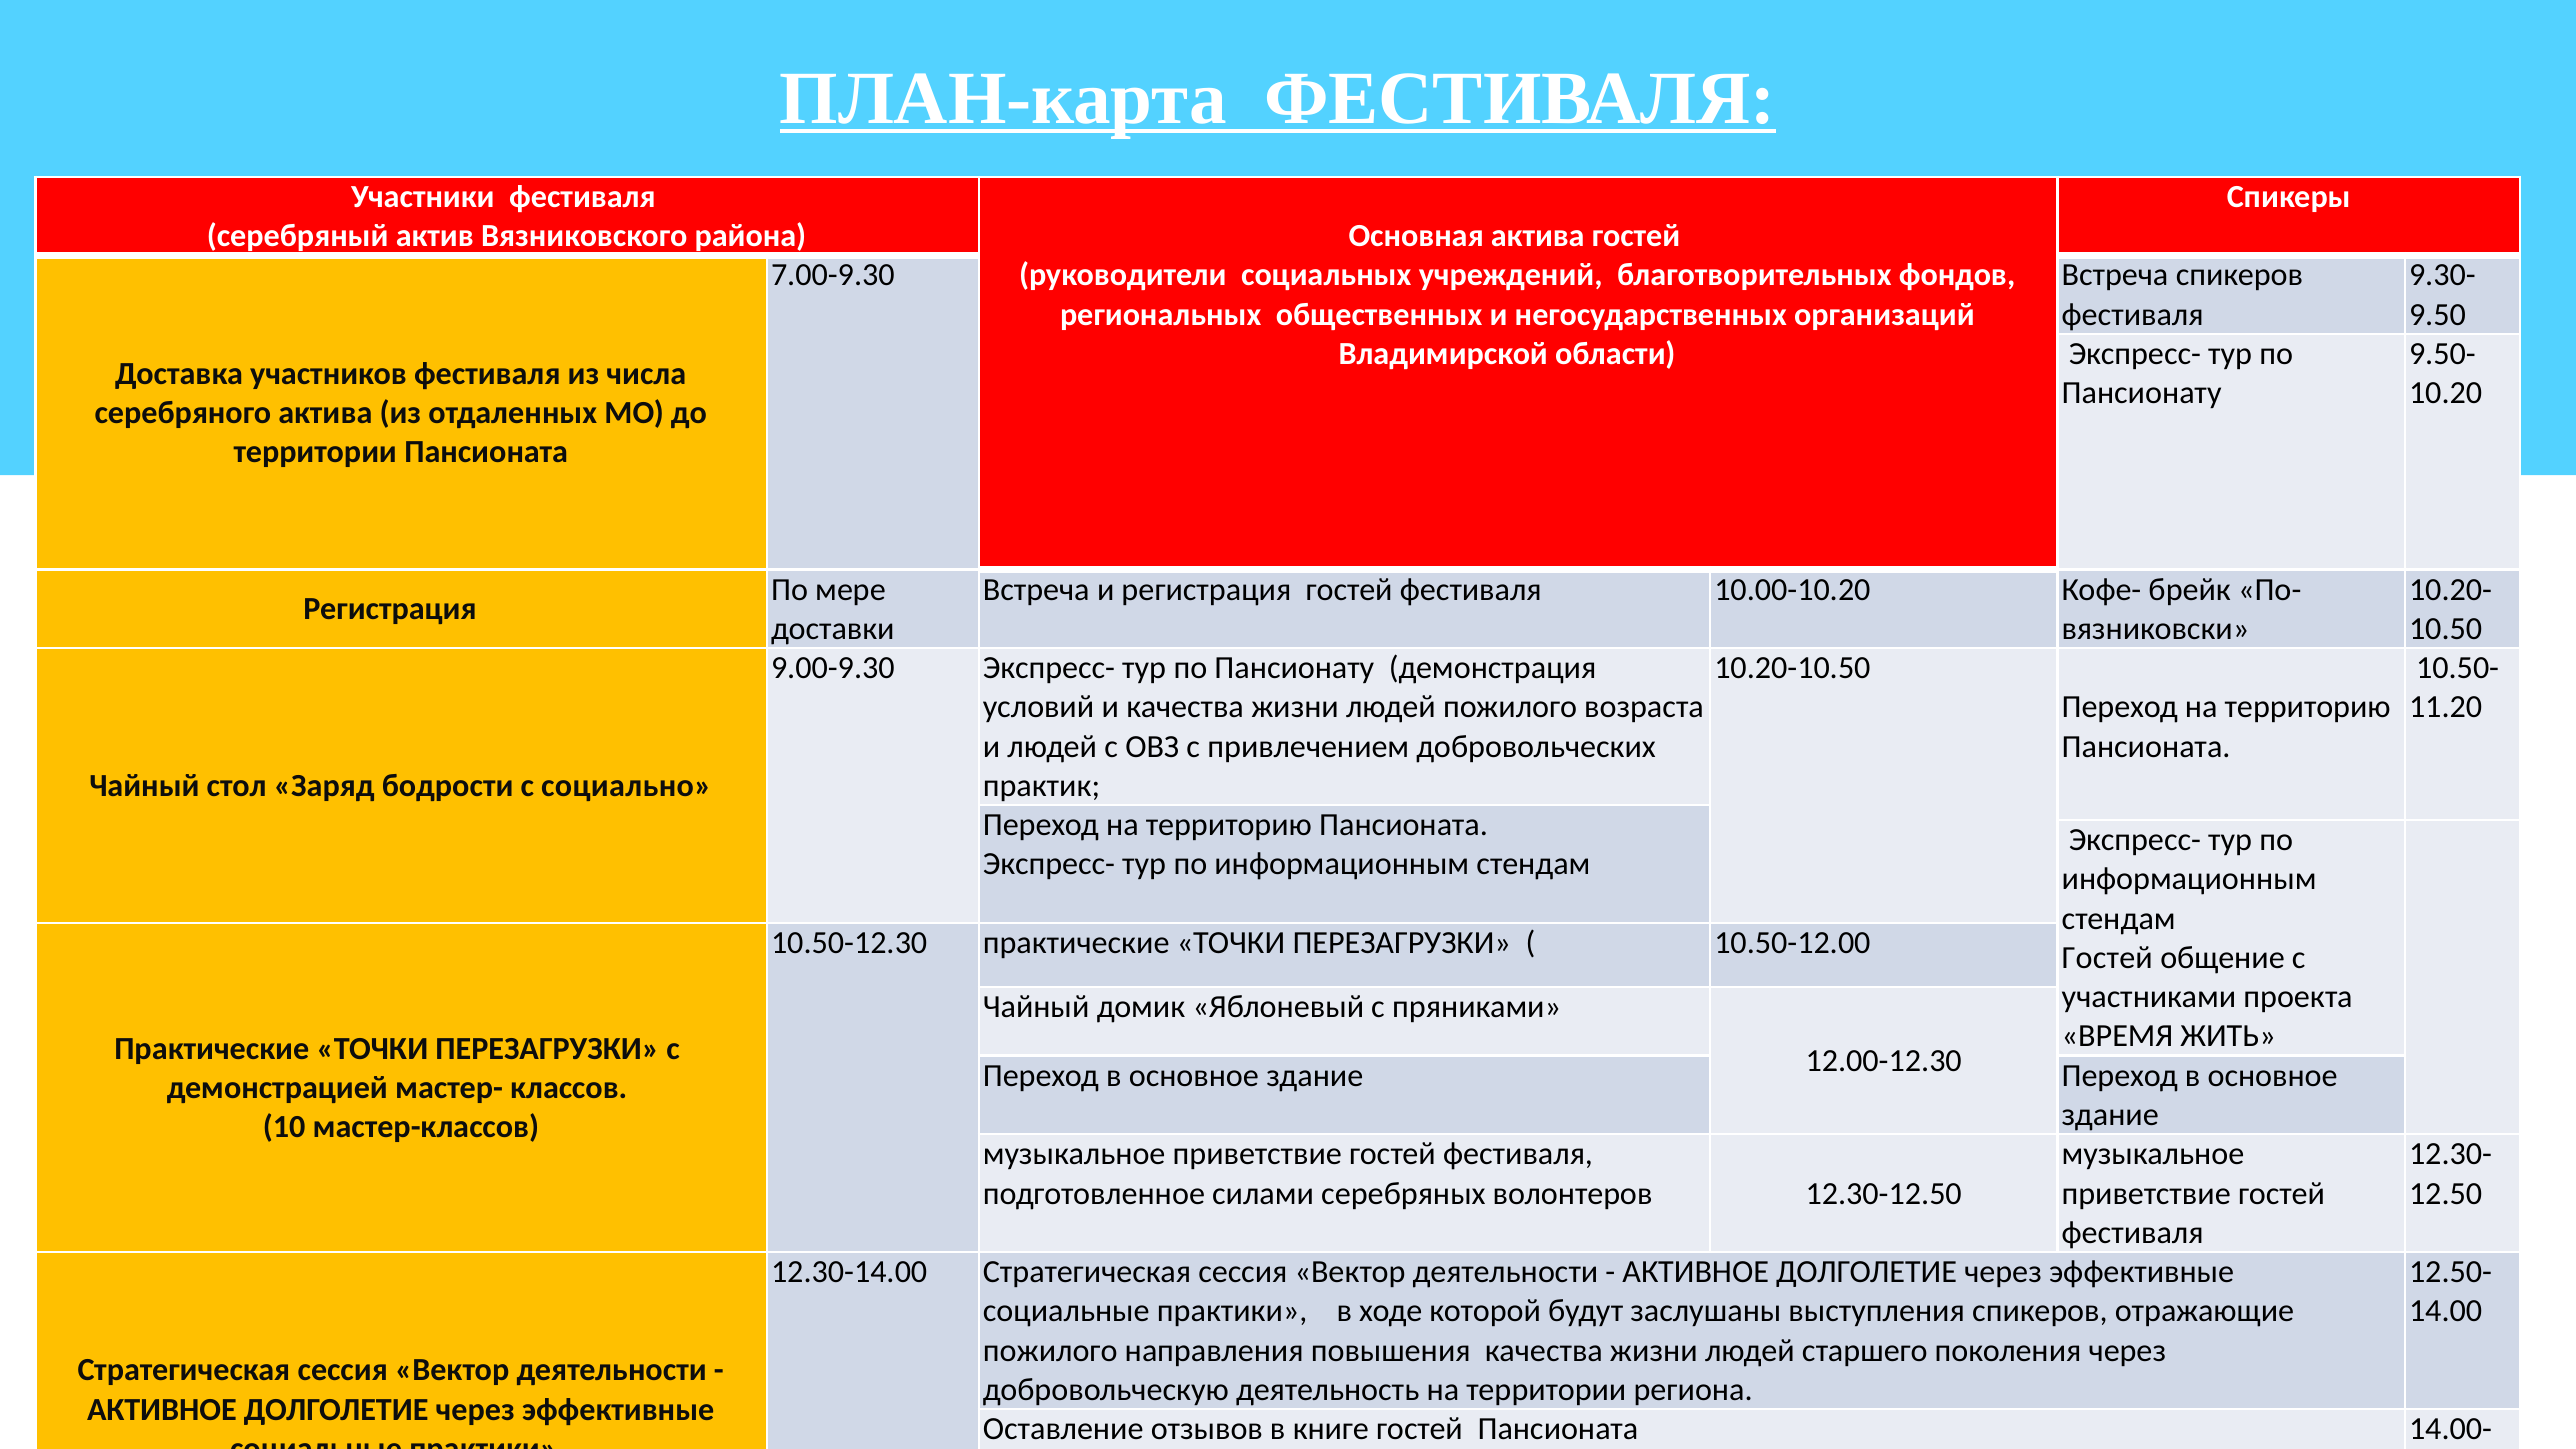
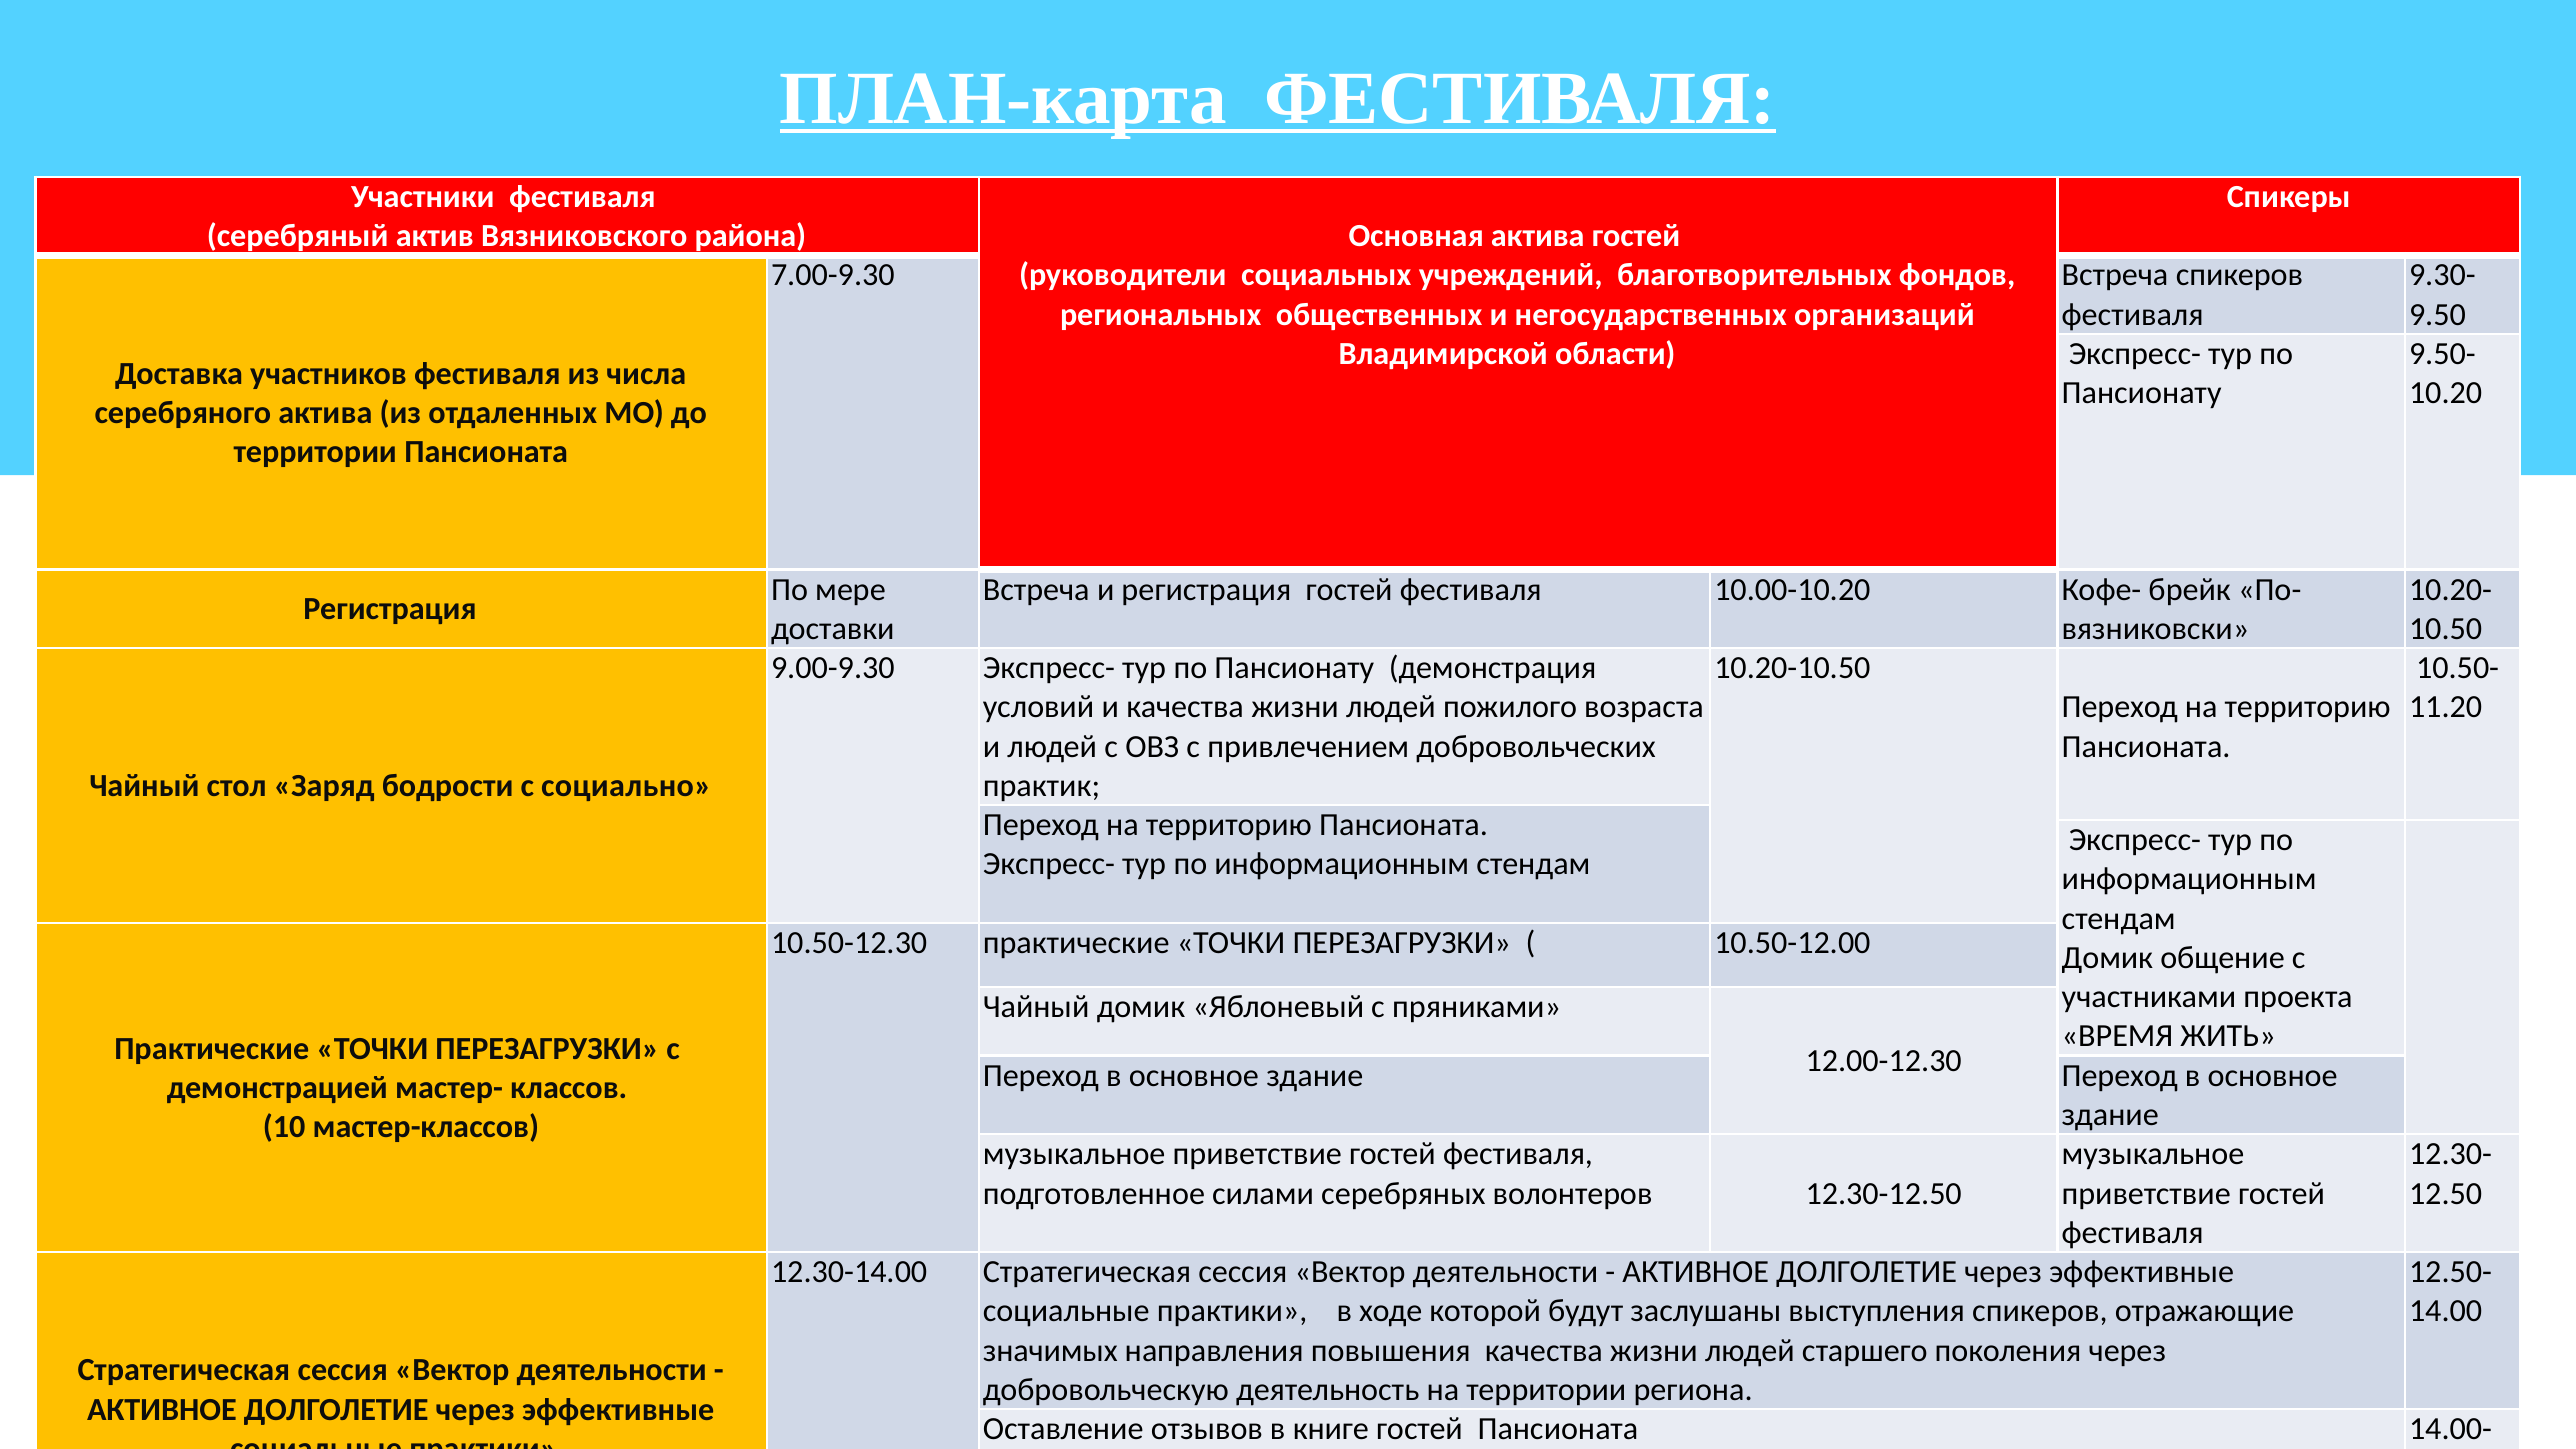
Гостей: Гостей -> Домик (2107, 958)
пожилого: пожилого -> значимых (1050, 1350)
